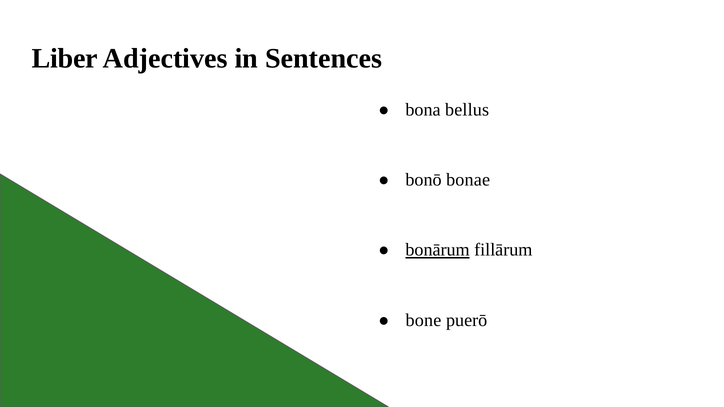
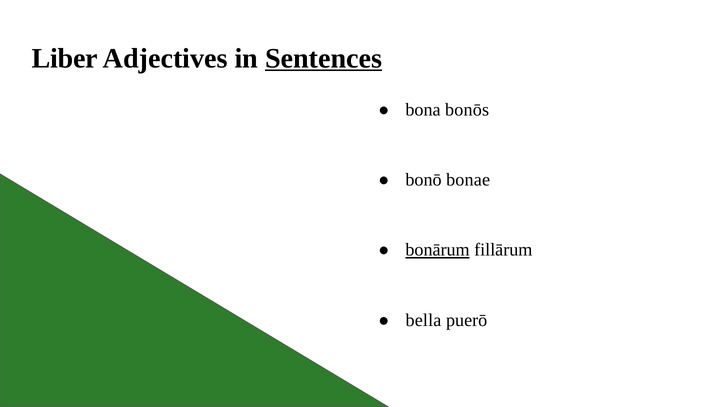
Sentences underline: none -> present (324, 58)
bellus: bellus -> bonōs (467, 110)
bone: bone -> bella (423, 320)
